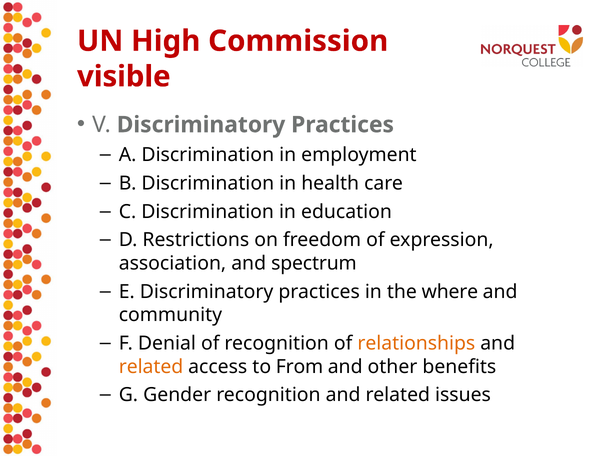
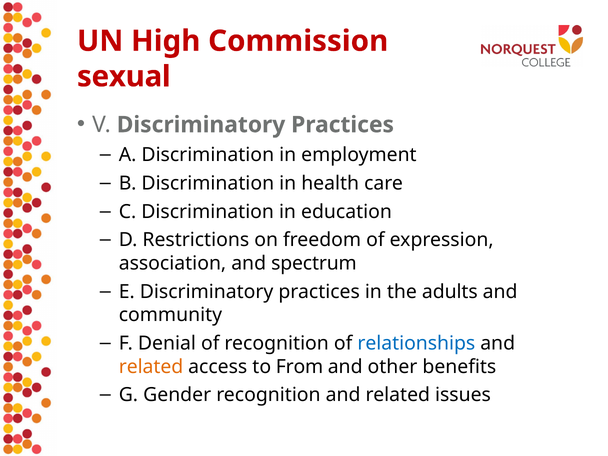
visible: visible -> sexual (124, 77)
where: where -> adults (450, 292)
relationships colour: orange -> blue (416, 343)
